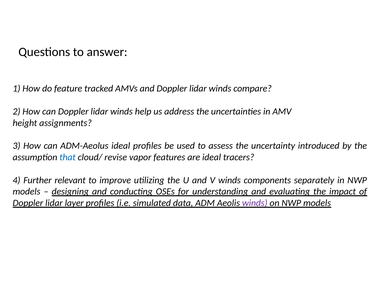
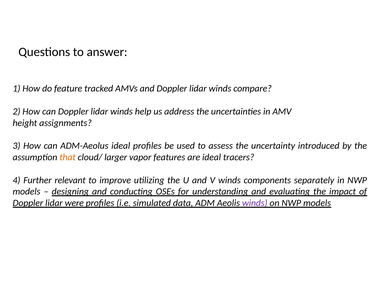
that colour: blue -> orange (68, 157)
revise: revise -> larger (116, 157)
layer: layer -> were (74, 203)
